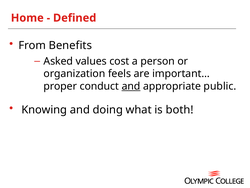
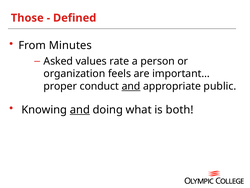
Home: Home -> Those (27, 18)
Benefits: Benefits -> Minutes (70, 45)
cost: cost -> rate (119, 61)
and underline: none -> present (80, 109)
